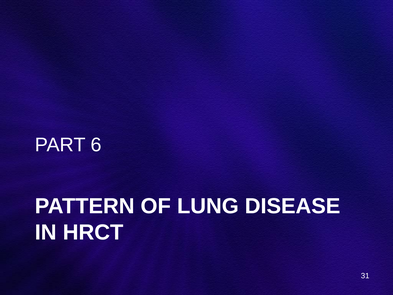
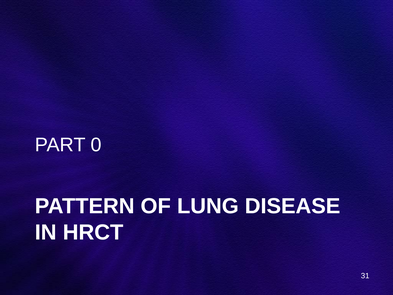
6: 6 -> 0 (96, 145)
